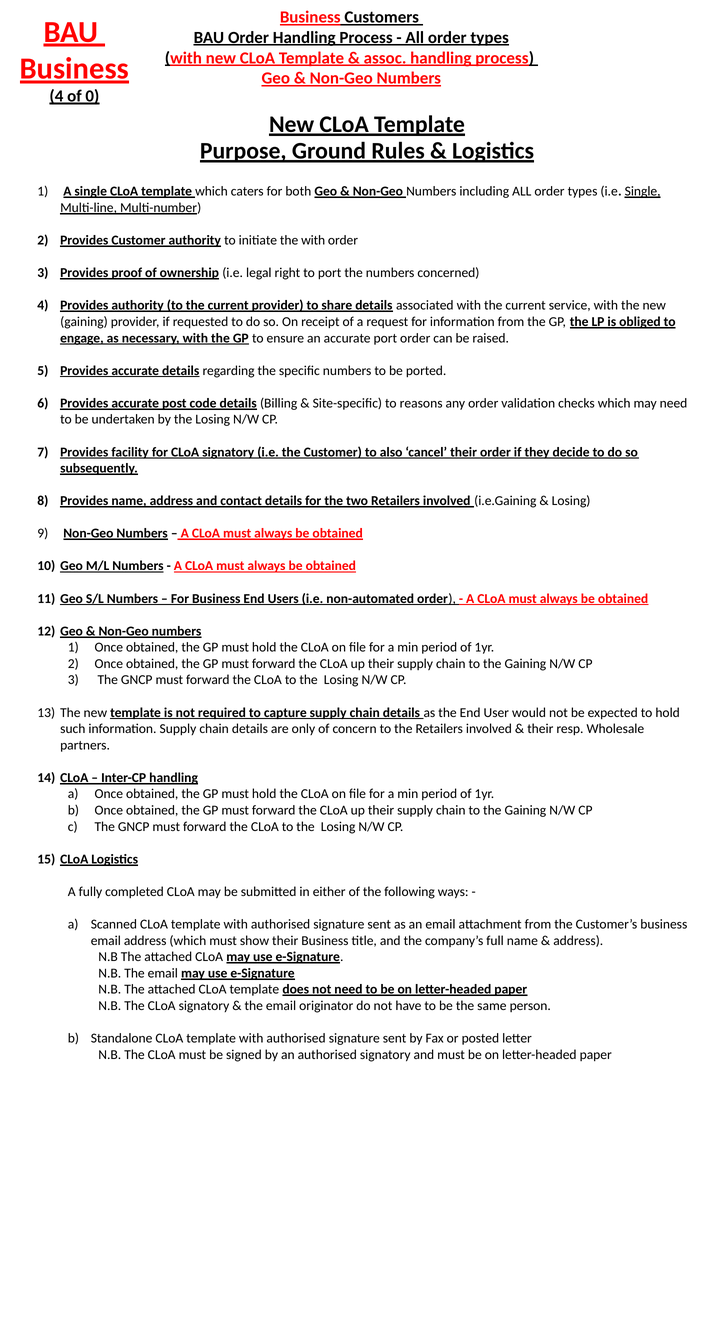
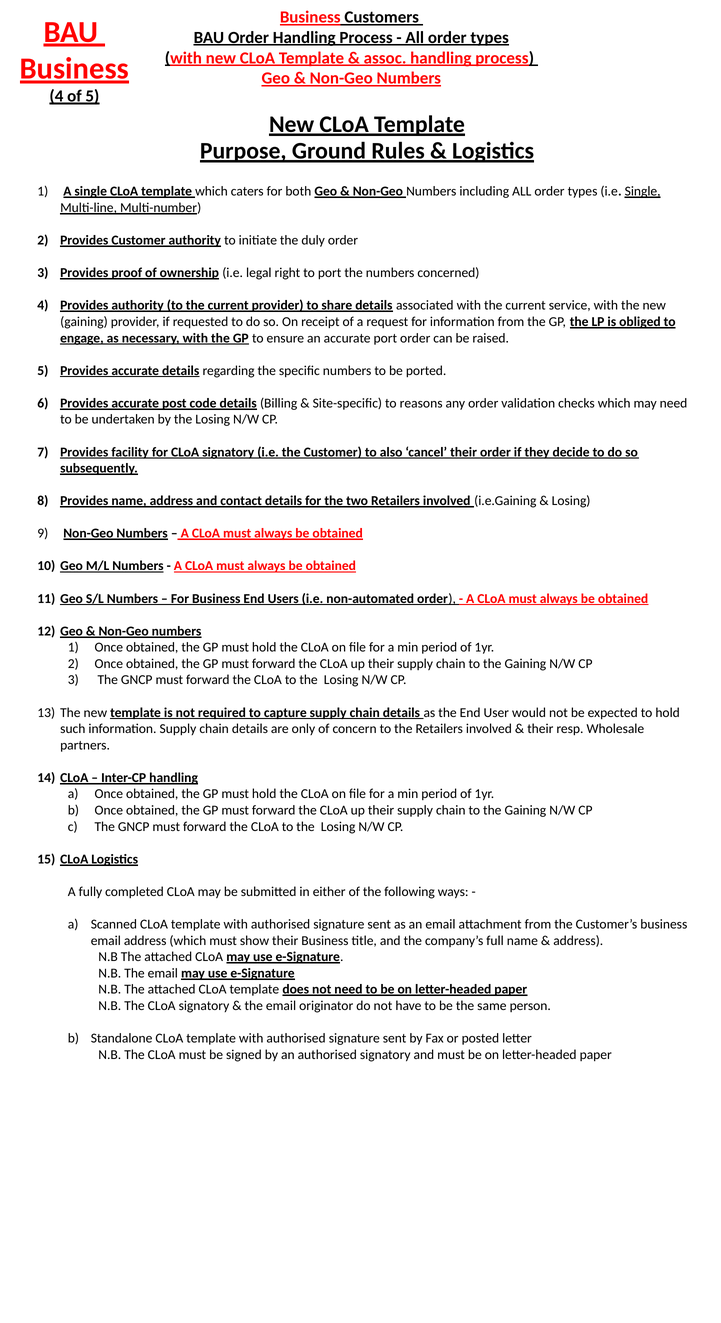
of 0: 0 -> 5 (92, 96)
the with: with -> duly (313, 240)
